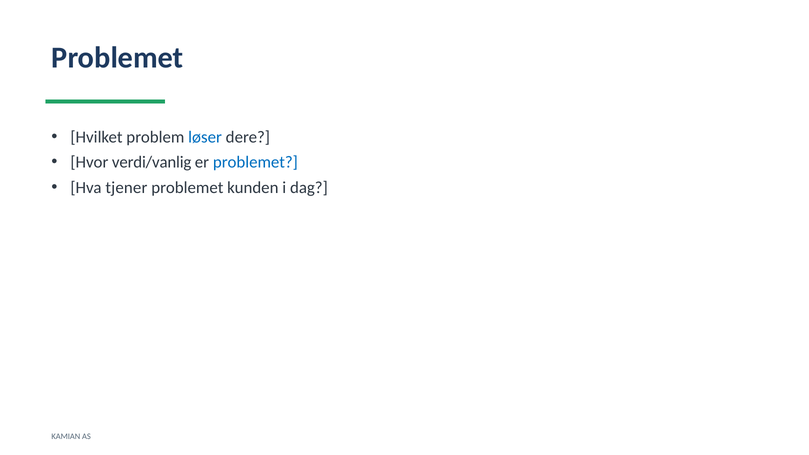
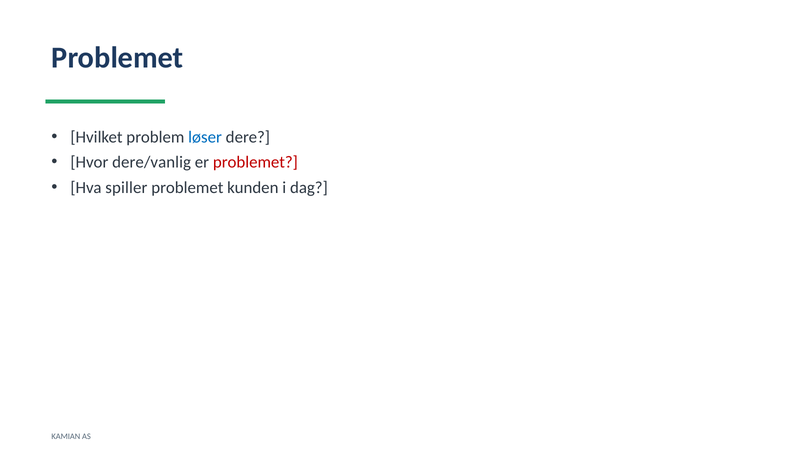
verdi/vanlig: verdi/vanlig -> dere/vanlig (152, 162)
problemet colour: blue -> red (255, 162)
tjener: tjener -> spiller (126, 188)
